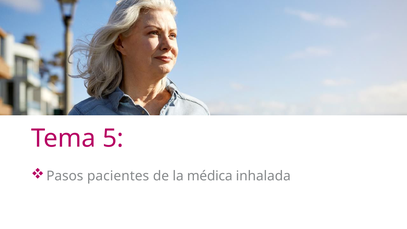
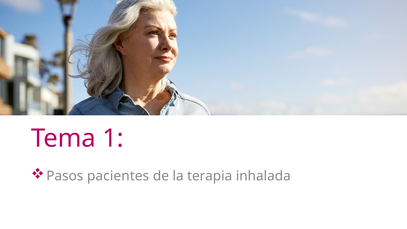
5: 5 -> 1 (113, 138)
médica: médica -> terapia (210, 176)
